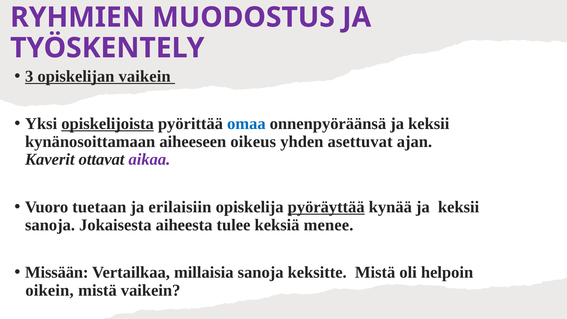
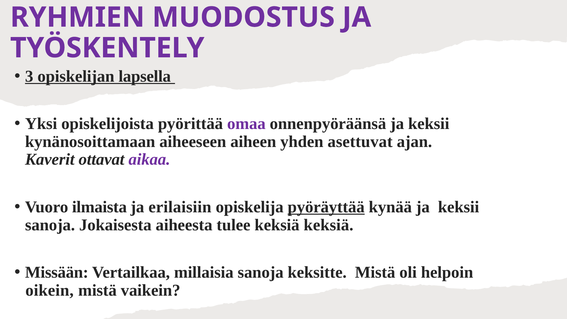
opiskelijan vaikein: vaikein -> lapsella (145, 76)
opiskelijoista underline: present -> none (108, 124)
omaa colour: blue -> purple (246, 124)
oikeus: oikeus -> aiheen (253, 142)
tuetaan: tuetaan -> ilmaista (99, 207)
keksiä menee: menee -> keksiä (329, 225)
